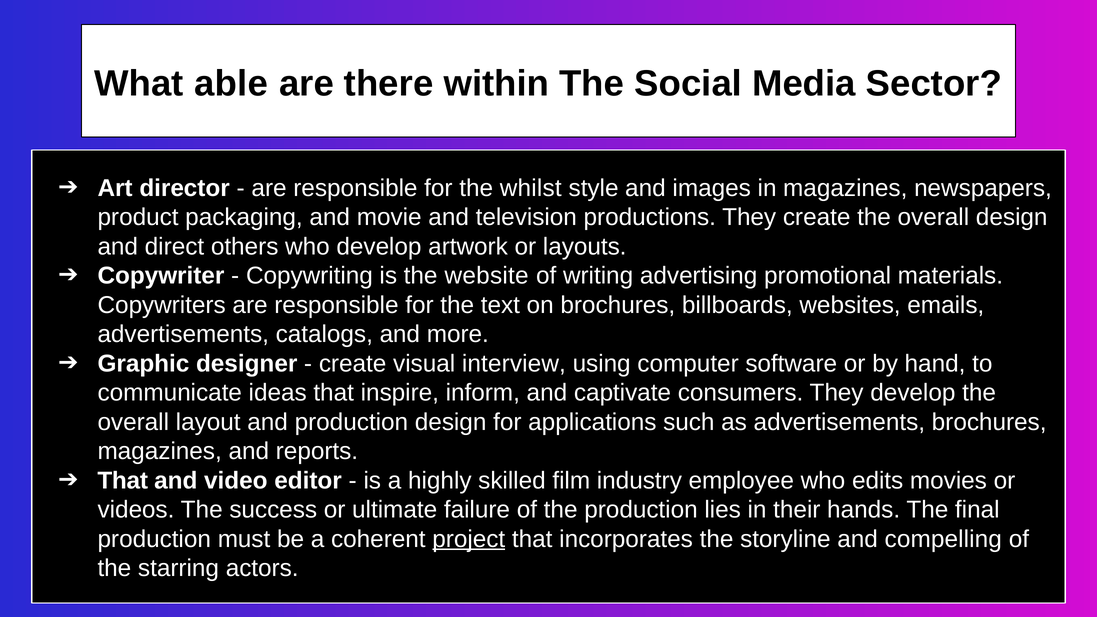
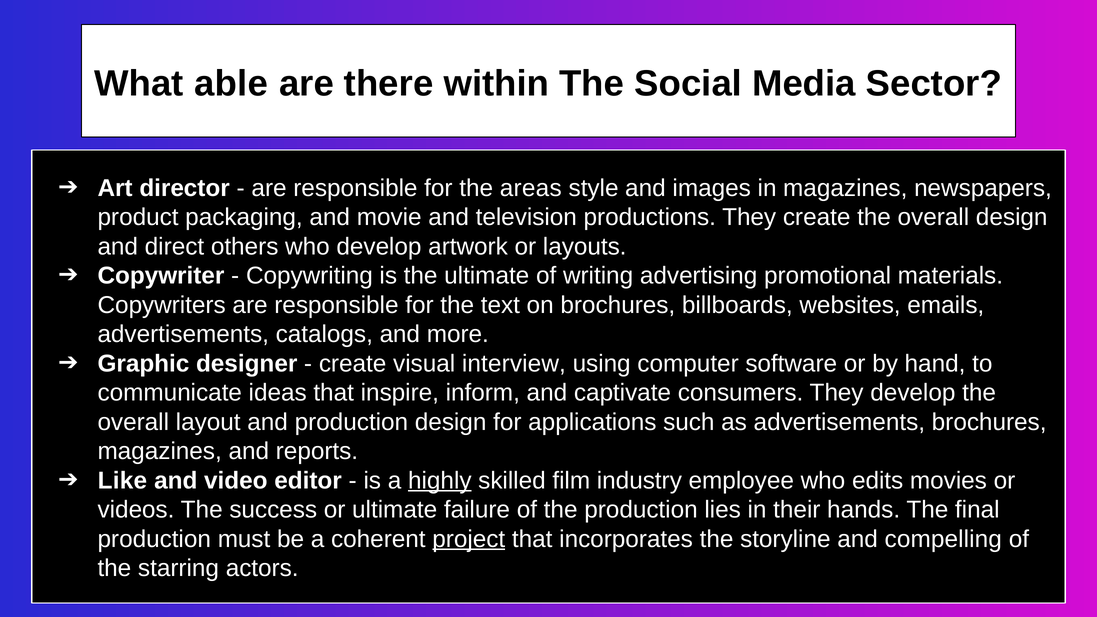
whilst: whilst -> areas (531, 188)
the website: website -> ultimate (487, 276)
That: That -> Like (122, 481)
highly underline: none -> present (440, 481)
